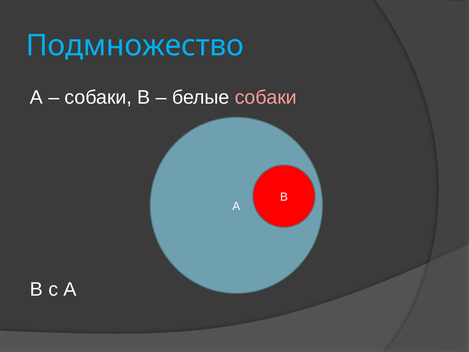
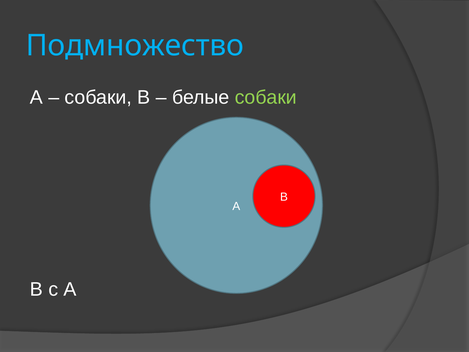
собаки colour: pink -> light green (266, 97)
